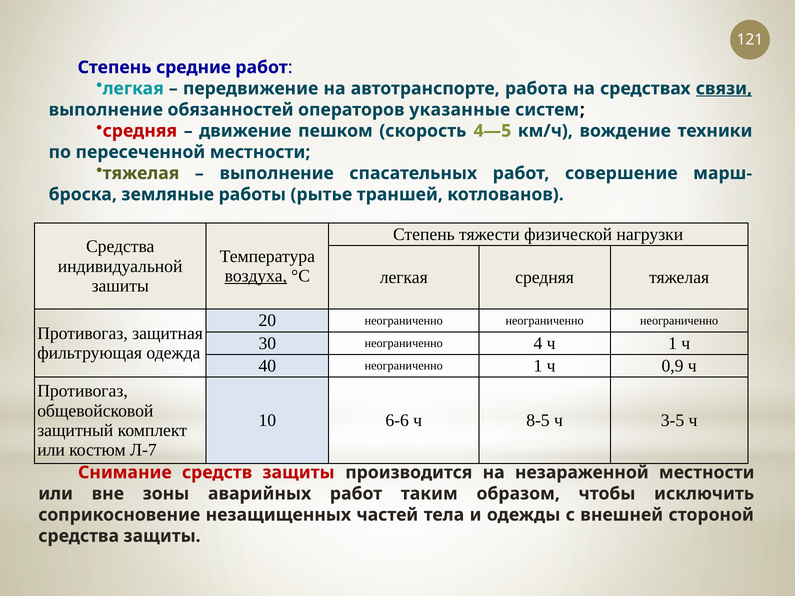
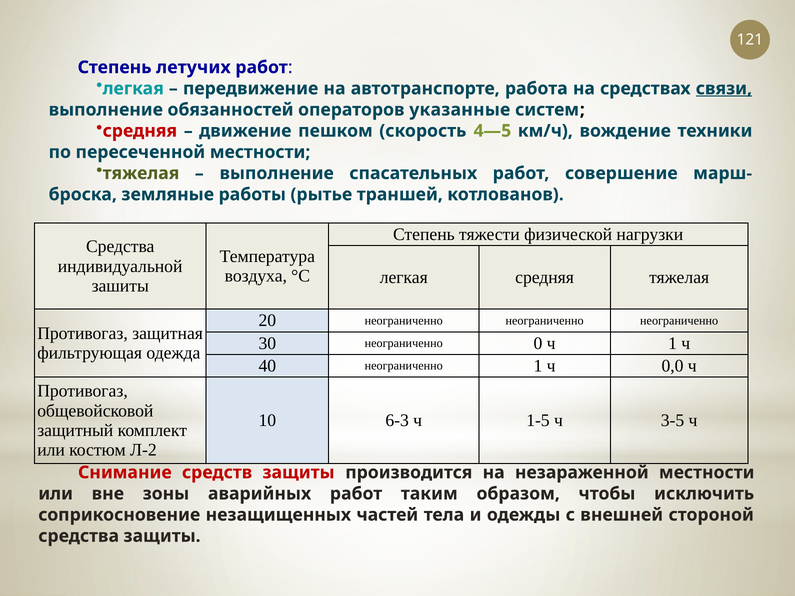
средние: средние -> летучих (193, 67)
воздуха underline: present -> none (256, 276)
4: 4 -> 0 (538, 343)
0,9: 0,9 -> 0,0 (673, 366)
6-6: 6-6 -> 6-3 (397, 421)
8-5: 8-5 -> 1-5 (538, 421)
Л-7: Л-7 -> Л-2 (143, 450)
